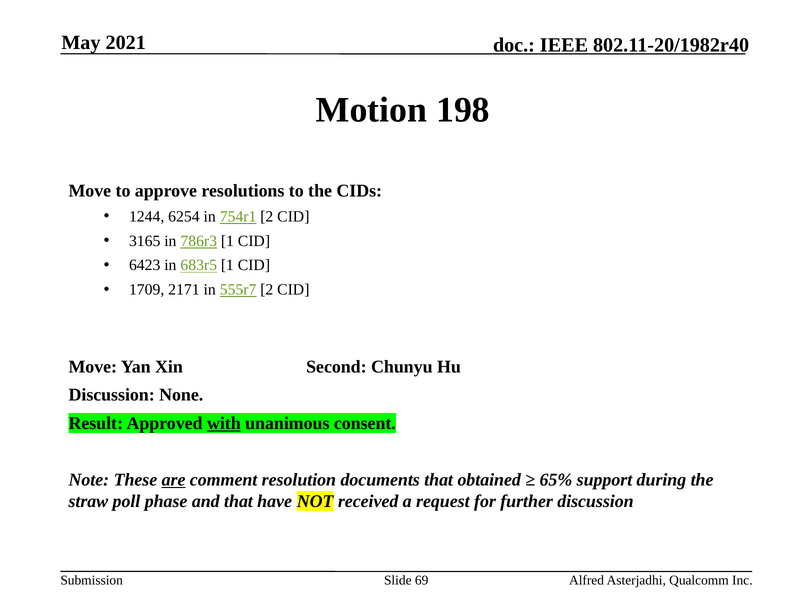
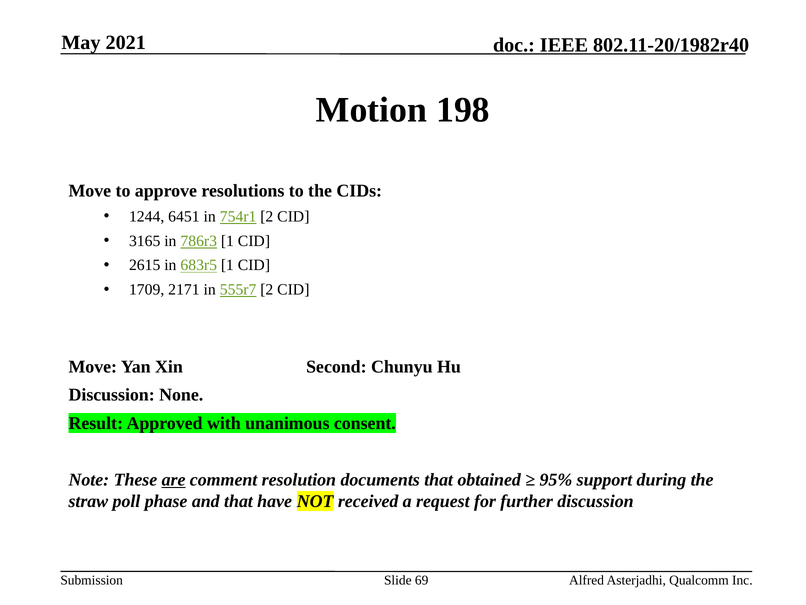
6254: 6254 -> 6451 (184, 216)
6423: 6423 -> 2615 (145, 265)
with underline: present -> none (224, 423)
65%: 65% -> 95% (556, 479)
